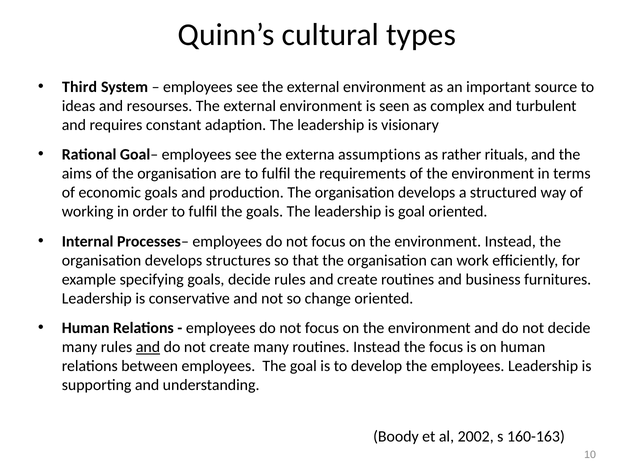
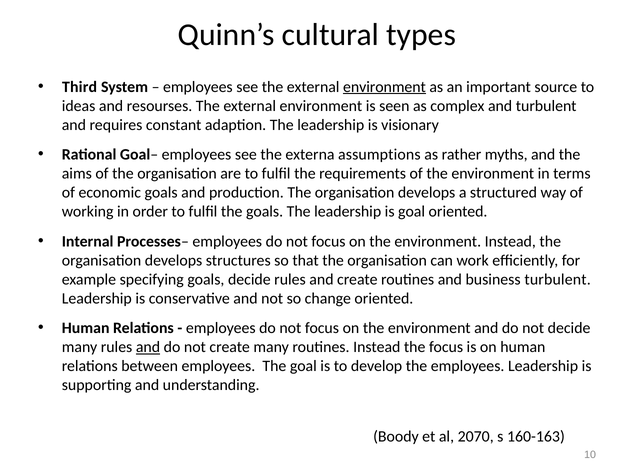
environment underline: none -> present (384, 87)
rituals: rituals -> myths (506, 154)
business furnitures: furnitures -> turbulent (558, 279)
2002: 2002 -> 2070 (476, 436)
